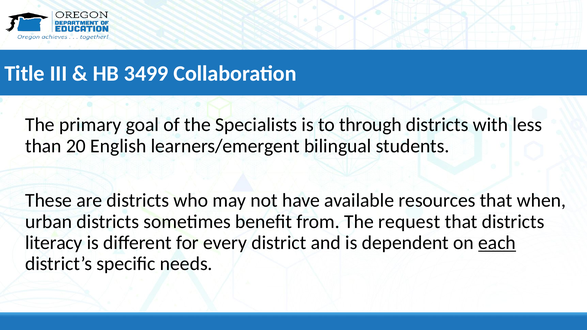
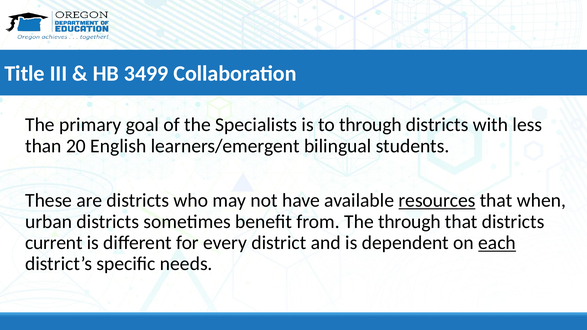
resources underline: none -> present (437, 201)
The request: request -> through (409, 222)
literacy: literacy -> current (54, 243)
